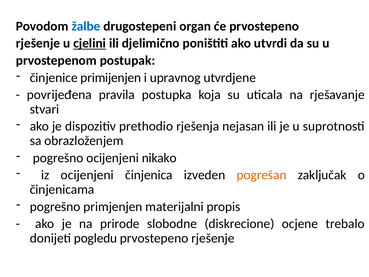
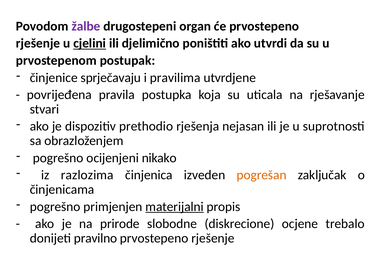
žalbe colour: blue -> purple (86, 26)
primijenjen: primijenjen -> sprječavaju (111, 78)
upravnog: upravnog -> pravilima (175, 78)
iz ocijenjeni: ocijenjeni -> razlozima (87, 175)
materijalni underline: none -> present (175, 206)
pogledu: pogledu -> pravilno (96, 238)
